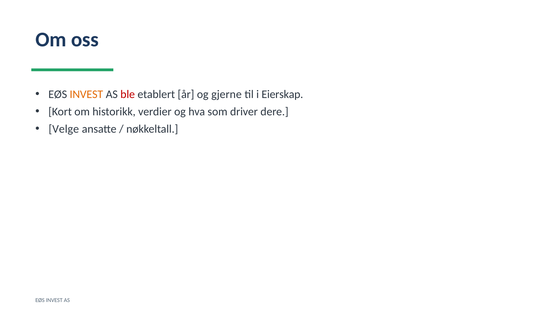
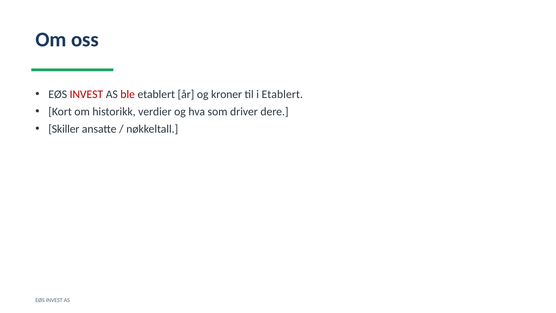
INVEST colour: orange -> red (86, 94)
gjerne: gjerne -> kroner (227, 94)
i Eierskap: Eierskap -> Etablert (282, 94)
Velge: Velge -> Skiller (64, 129)
